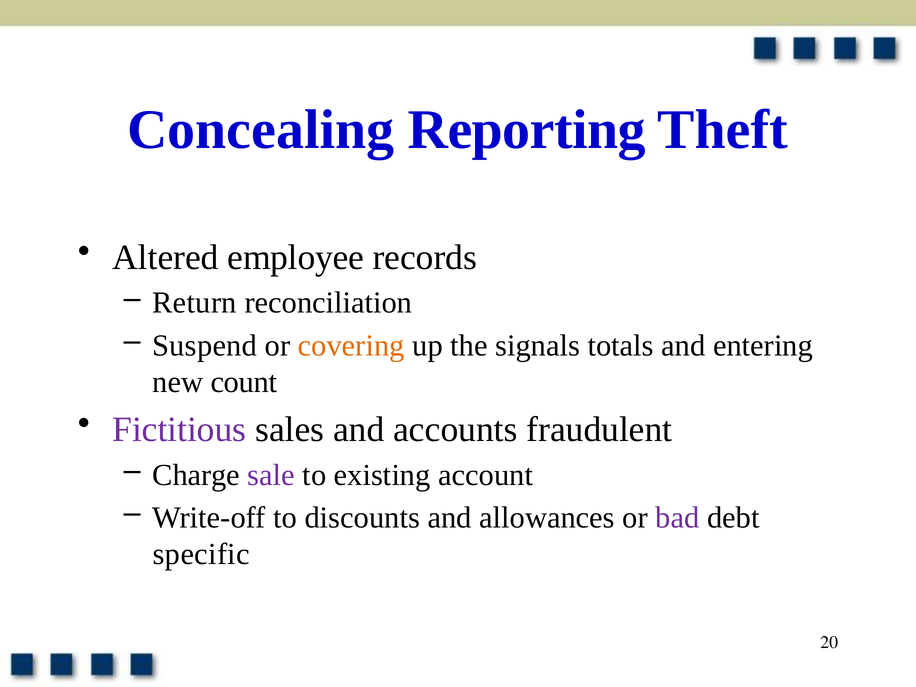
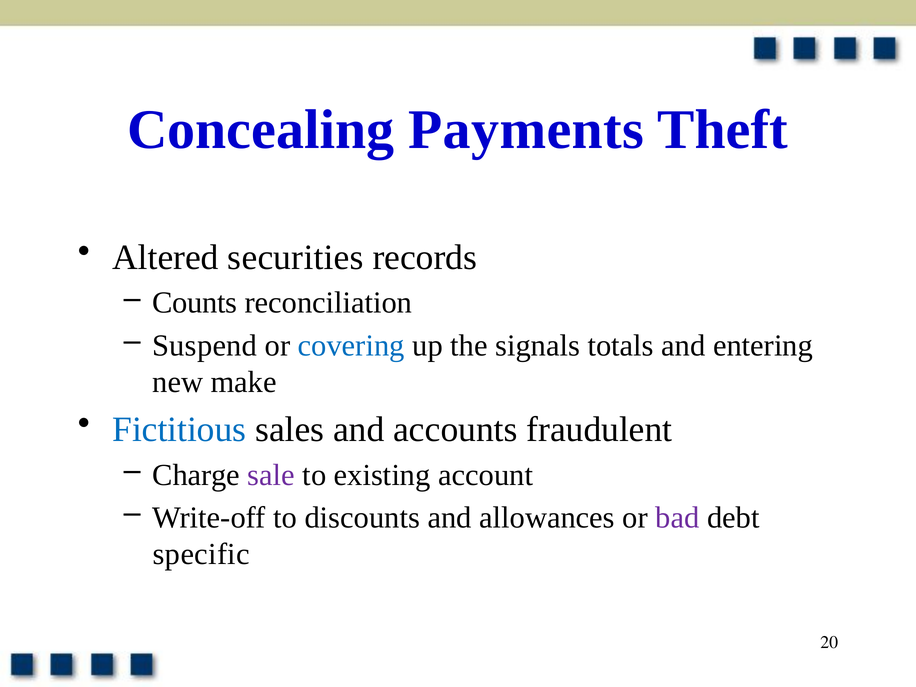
Reporting: Reporting -> Payments (526, 130)
employee: employee -> securities (296, 257)
Return: Return -> Counts (195, 303)
covering colour: orange -> blue (351, 346)
count: count -> make (244, 382)
Fictitious colour: purple -> blue (179, 429)
